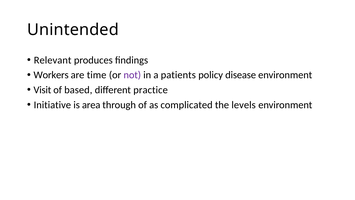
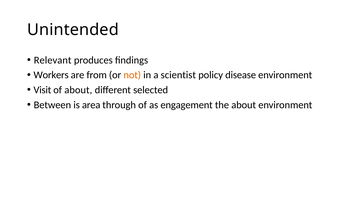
time: time -> from (97, 75)
not colour: purple -> orange (132, 75)
patients: patients -> scientist (178, 75)
of based: based -> about (78, 90)
practice: practice -> selected (151, 90)
Initiative: Initiative -> Between (52, 105)
complicated: complicated -> engagement (187, 105)
the levels: levels -> about (244, 105)
